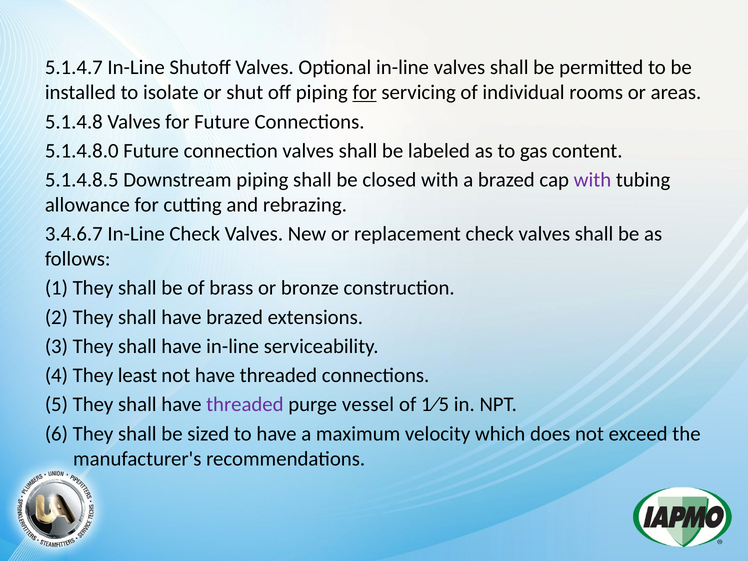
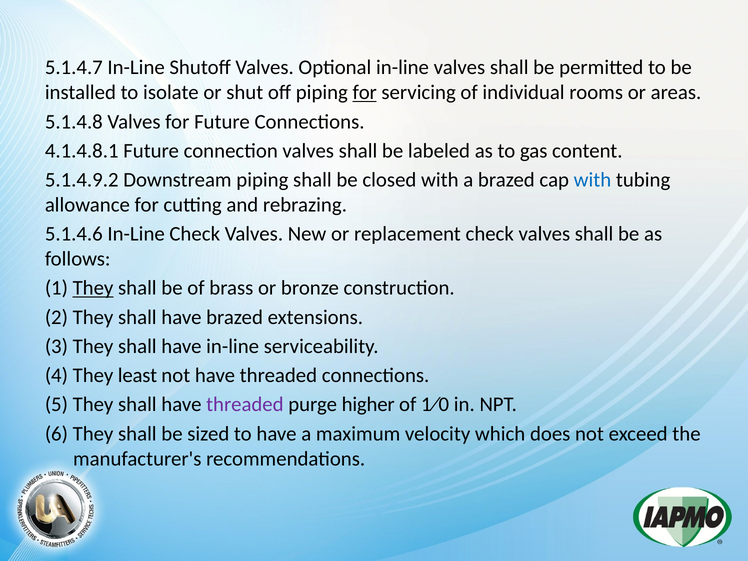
5.1.4.8.0: 5.1.4.8.0 -> 4.1.4.8.1 (82, 151)
5.1.4.8.5: 5.1.4.8.5 -> 5.1.4.9.2 (82, 180)
with colour: purple -> blue (592, 180)
3.4.6.7: 3.4.6.7 -> 5.1.4.6 (74, 234)
They underline: none -> present (93, 288)
vessel: vessel -> higher (368, 405)
1∕5: 1∕5 -> 1∕0 (435, 405)
